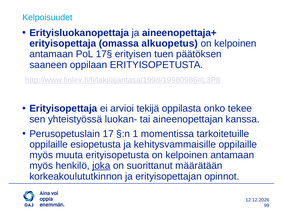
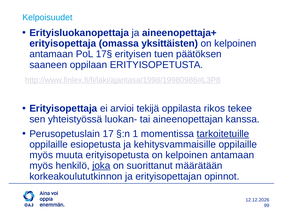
alkuopetus: alkuopetus -> yksittäisten (170, 43)
onko: onko -> rikos (215, 109)
tarkoitetuille underline: none -> present (223, 134)
